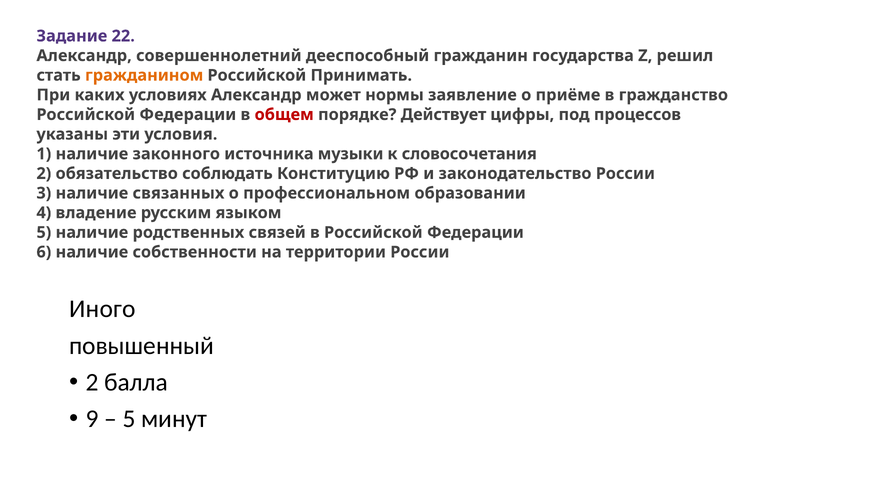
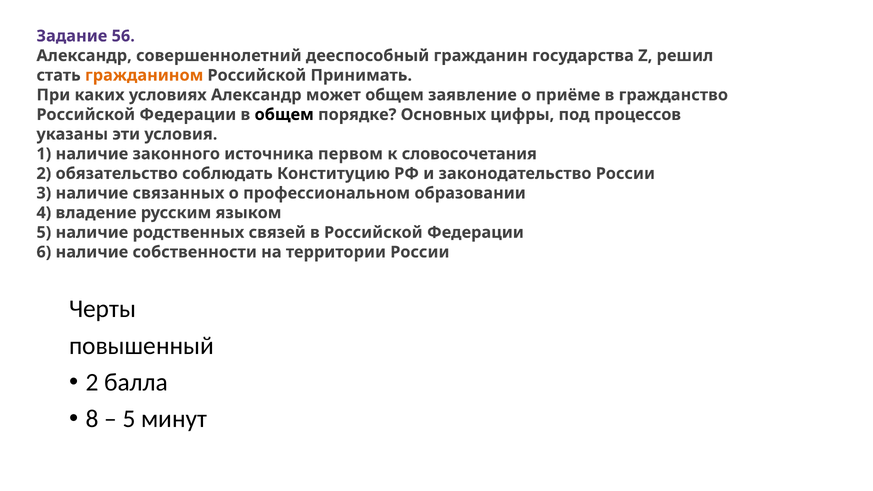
22: 22 -> 56 (123, 36)
может нормы: нормы -> общем (395, 95)
общем colour: red -> black (284, 115)
Действует: Действует -> Основных (443, 115)
музыки: музыки -> первом (350, 154)
Иного: Иного -> Черты (103, 309)
9: 9 -> 8 (92, 419)
